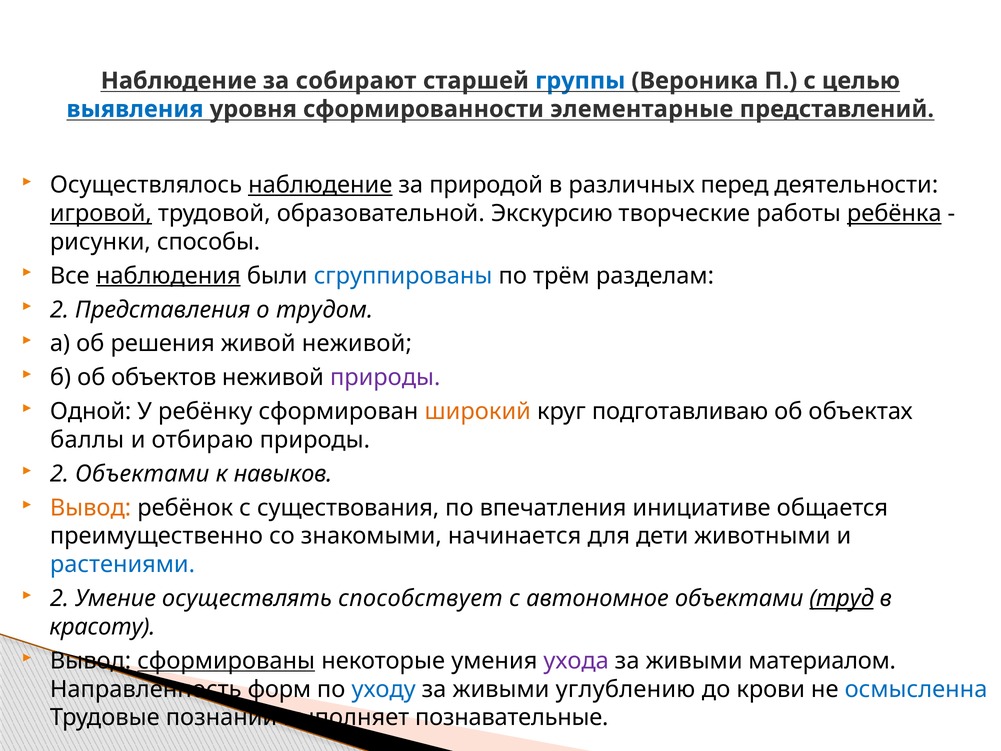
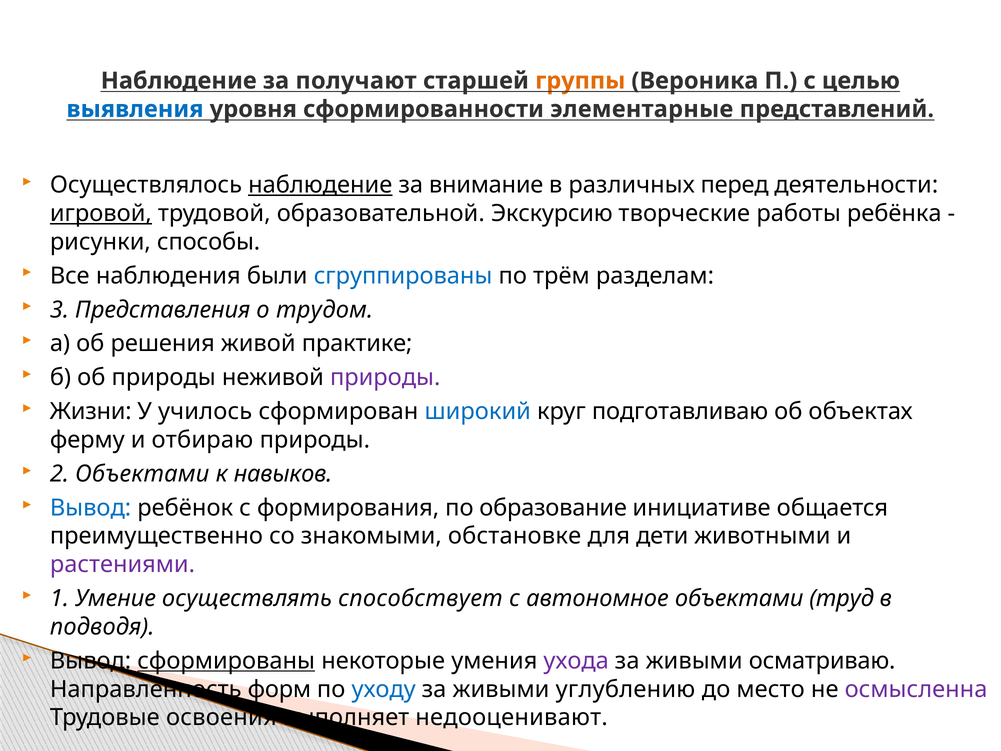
собирают: собирают -> получают (356, 81)
группы colour: blue -> orange (580, 81)
природой: природой -> внимание (486, 185)
ребёнка underline: present -> none (894, 213)
наблюдения underline: present -> none (168, 276)
2: 2 -> 3 (59, 310)
живой неживой: неживой -> практике (357, 344)
об объектов: объектов -> природы (164, 377)
Одной: Одной -> Жизни (91, 411)
ребёнку: ребёнку -> училось (205, 411)
широкий colour: orange -> blue (478, 411)
баллы: баллы -> ферму (87, 440)
Вывод colour: orange -> blue (91, 508)
существования: существования -> формирования (348, 508)
впечатления: впечатления -> образование (553, 508)
начинается: начинается -> обстановке (515, 536)
растениями colour: blue -> purple (122, 564)
2: 2 -> 1 (59, 598)
труд underline: present -> none (842, 598)
красоту: красоту -> подводя (102, 627)
материалом: материалом -> осматриваю (822, 661)
крови: крови -> место (771, 689)
осмысленна colour: blue -> purple (916, 689)
познании: познании -> освоения (221, 717)
познавательные: познавательные -> недооценивают (512, 717)
